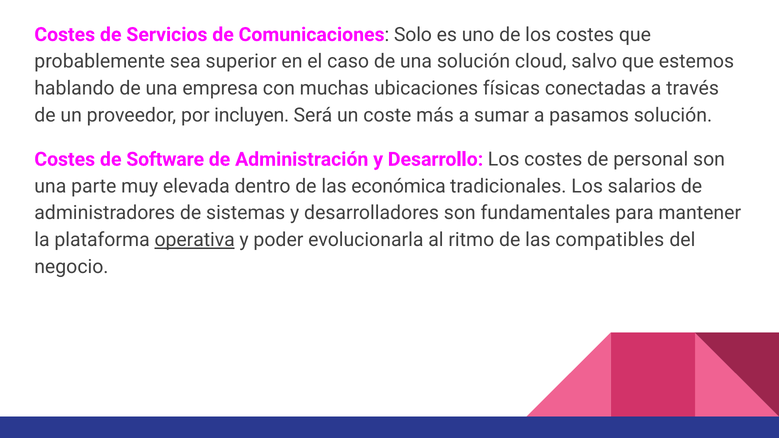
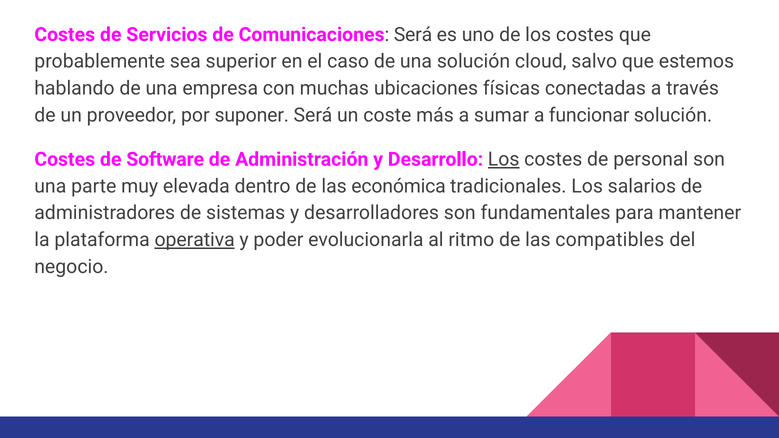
Comunicaciones Solo: Solo -> Será (413, 35)
incluyen: incluyen -> suponer (252, 115)
pasamos: pasamos -> funcionar (589, 115)
Los underline: none -> present (504, 159)
